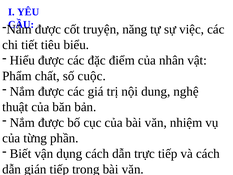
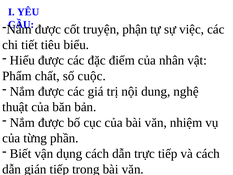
năng: năng -> phận (135, 29)
